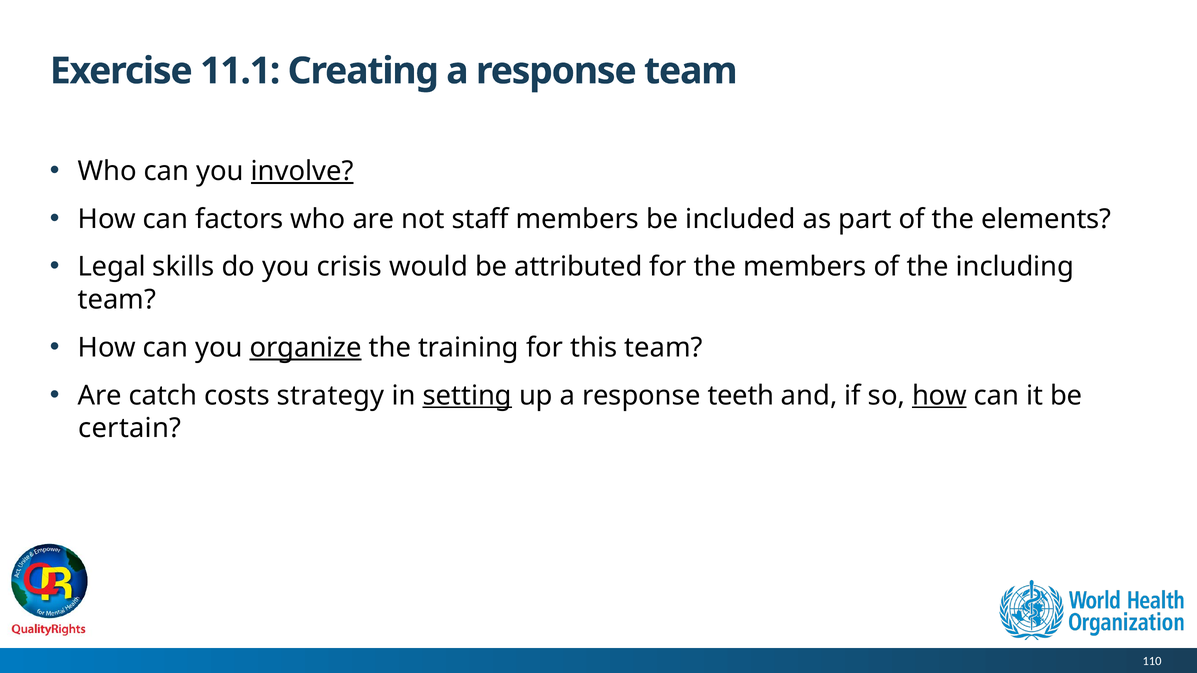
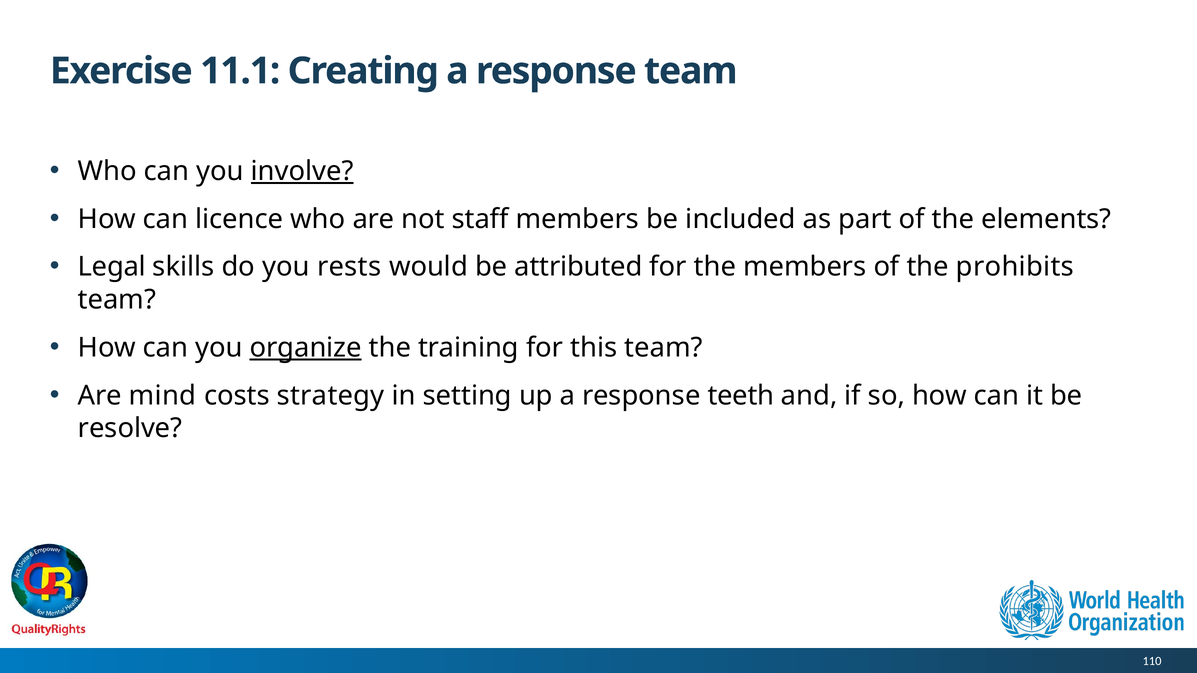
factors: factors -> licence (239, 219)
crisis: crisis -> rests (349, 267)
including: including -> prohibits (1015, 267)
catch: catch -> mind (163, 396)
setting underline: present -> none (467, 396)
how underline: present -> none (939, 396)
certain: certain -> resolve (130, 429)
